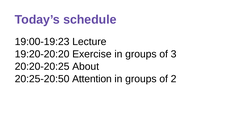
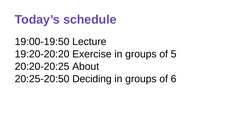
19:00-19:23: 19:00-19:23 -> 19:00-19:50 (42, 42)
3: 3 -> 5 (174, 54)
Attention: Attention -> Deciding (92, 79)
2: 2 -> 6 (174, 79)
